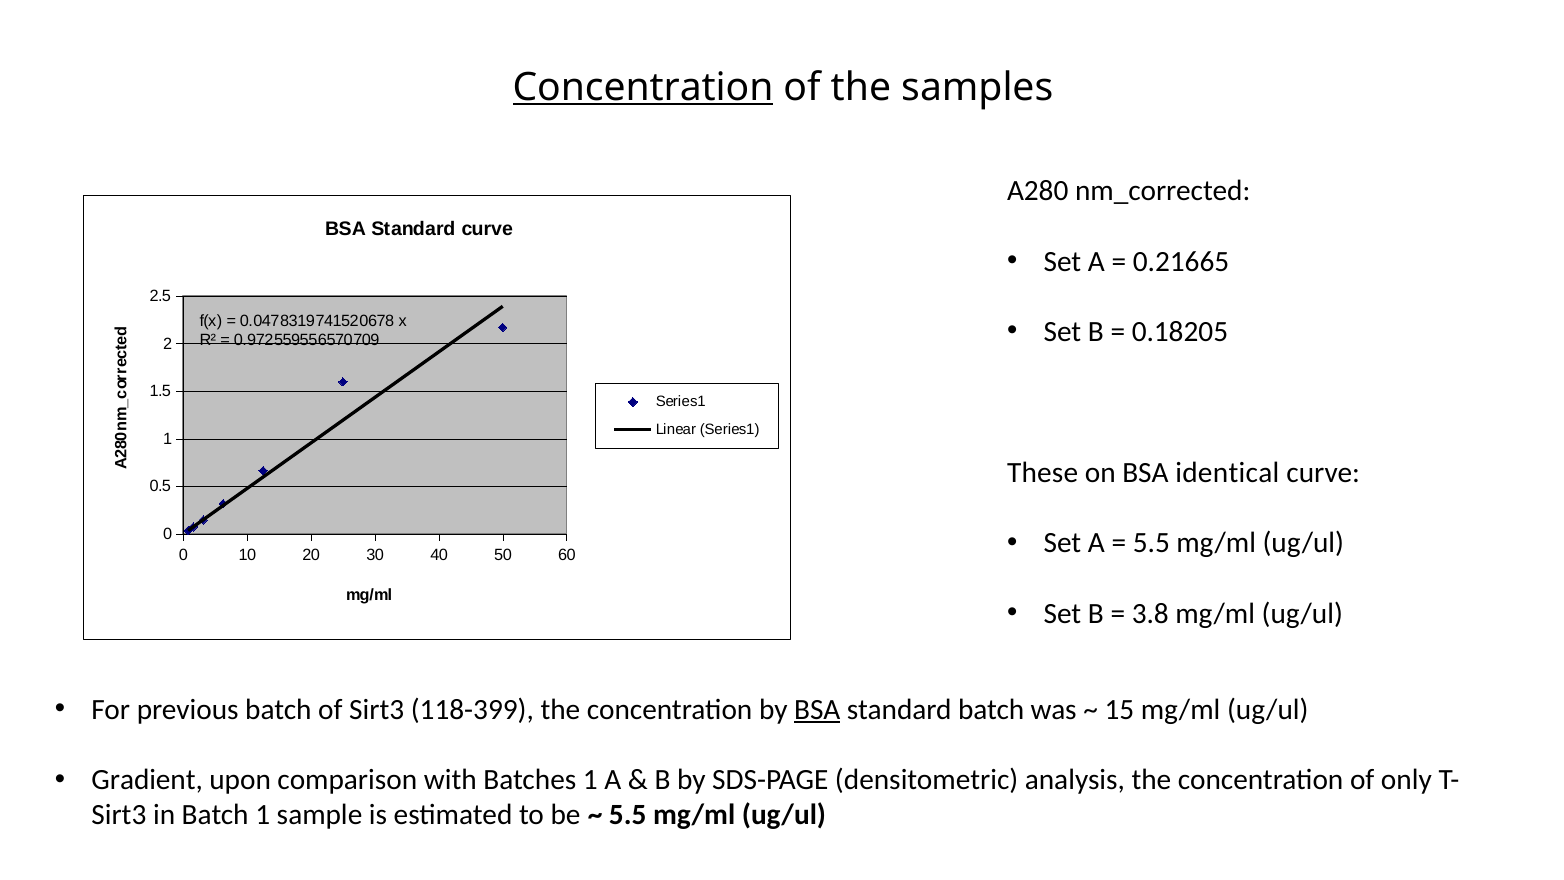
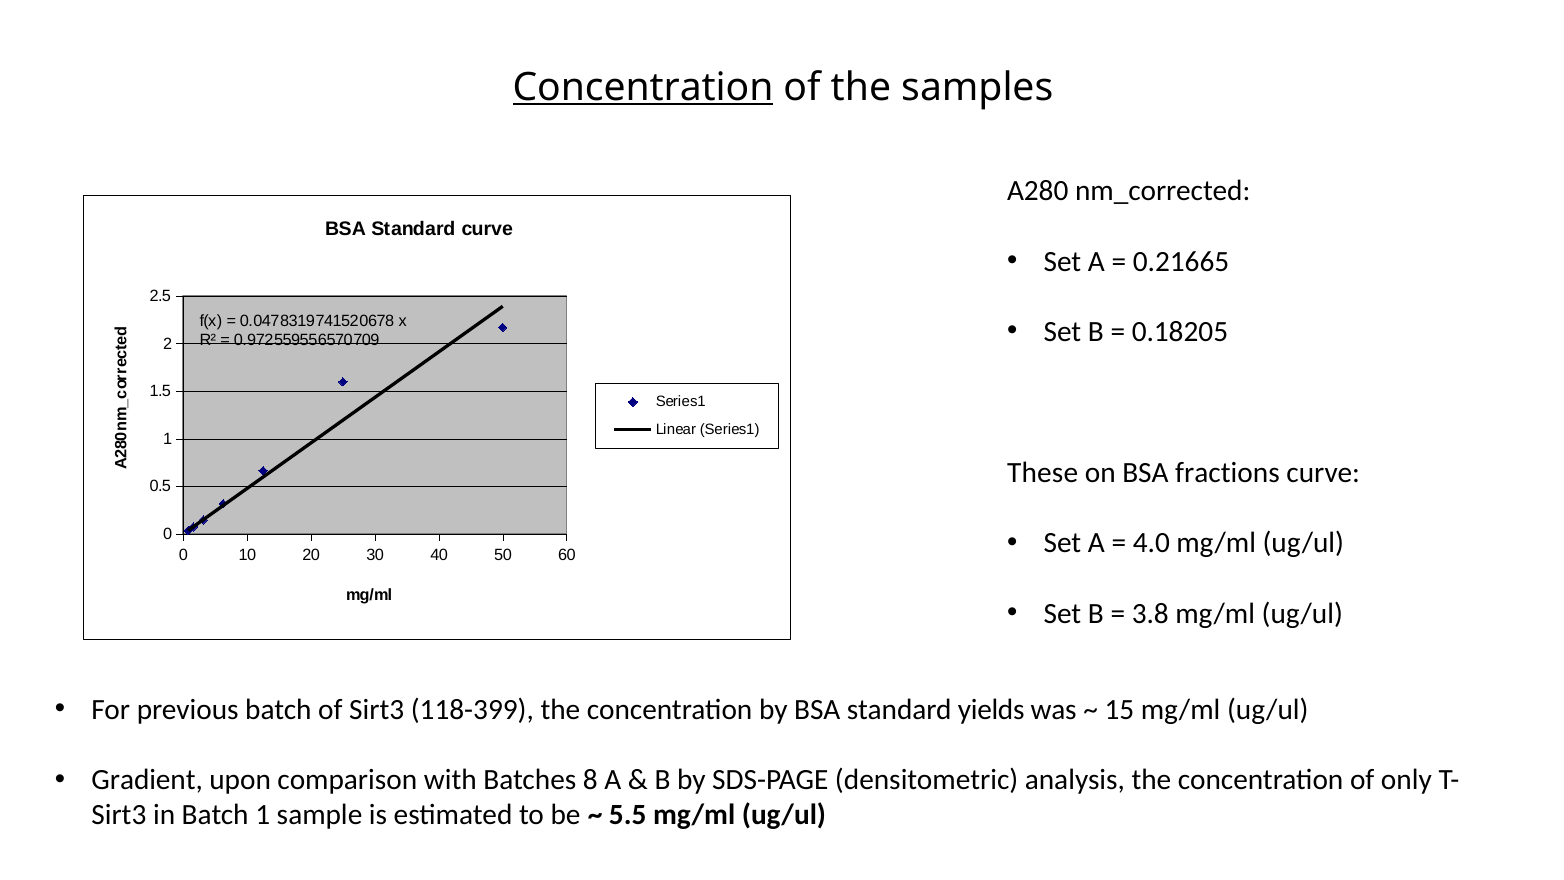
identical: identical -> fractions (1227, 472)
5.5: 5.5 -> 4.0 (1151, 543)
BSA underline: present -> none (817, 709)
standard batch: batch -> yields (991, 709)
Batches 1: 1 -> 8 (590, 780)
